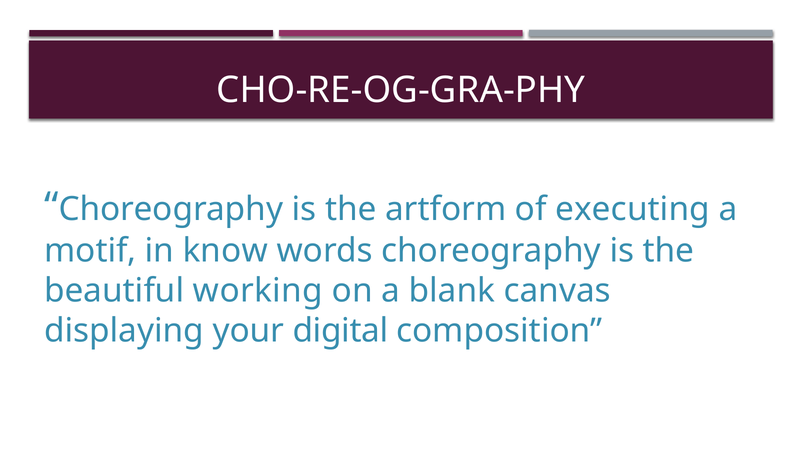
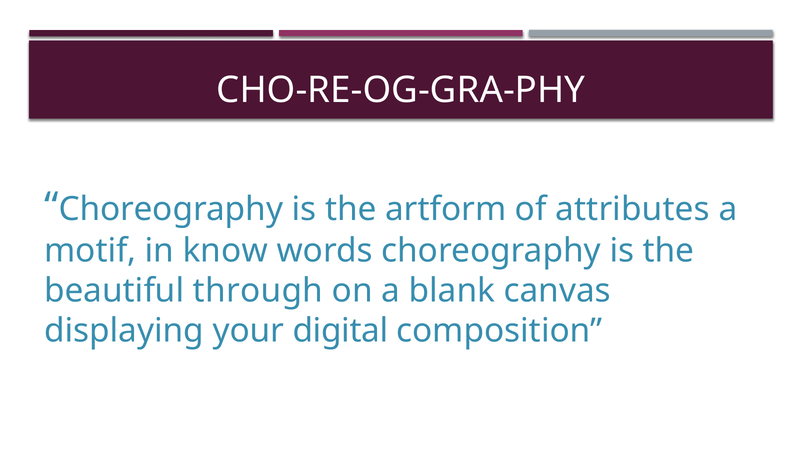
executing: executing -> attributes (633, 209)
working: working -> through (258, 291)
